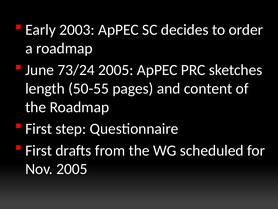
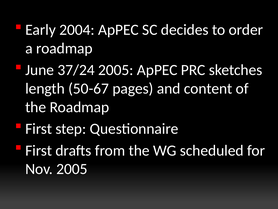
2003: 2003 -> 2004 (77, 30)
73/24: 73/24 -> 37/24 (76, 70)
50-55: 50-55 -> 50-67 (89, 88)
